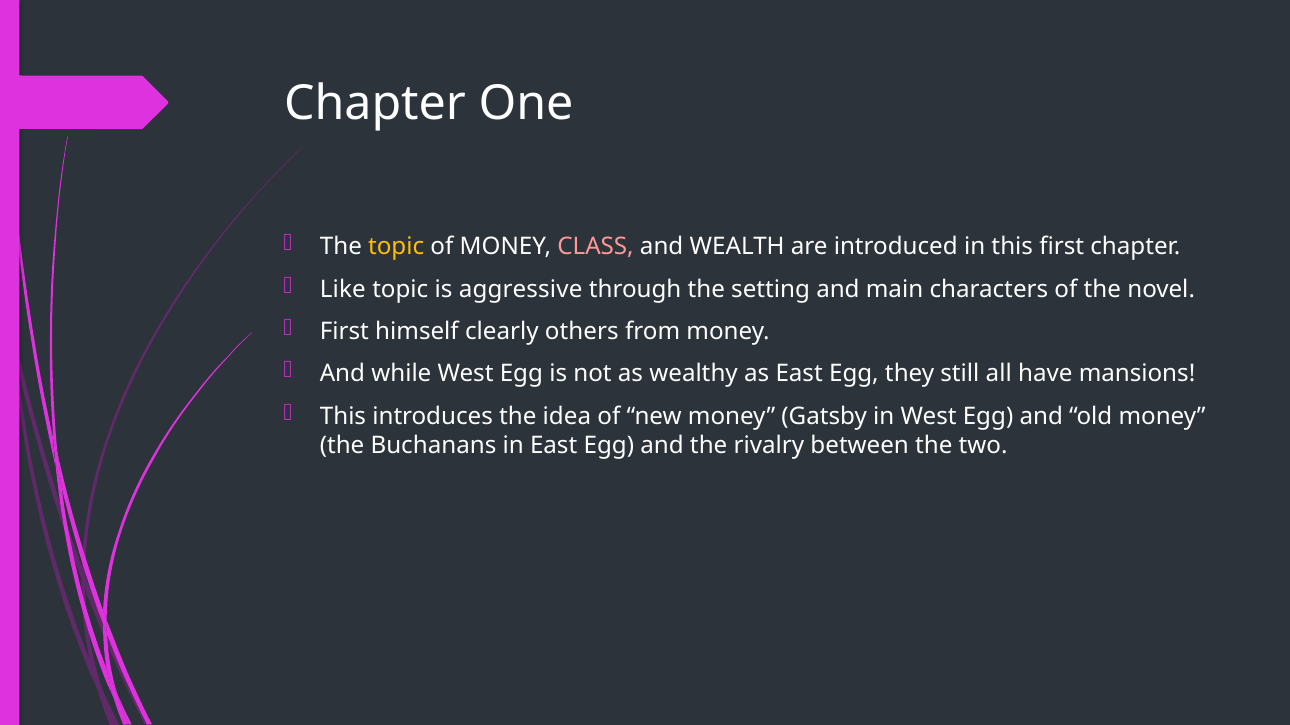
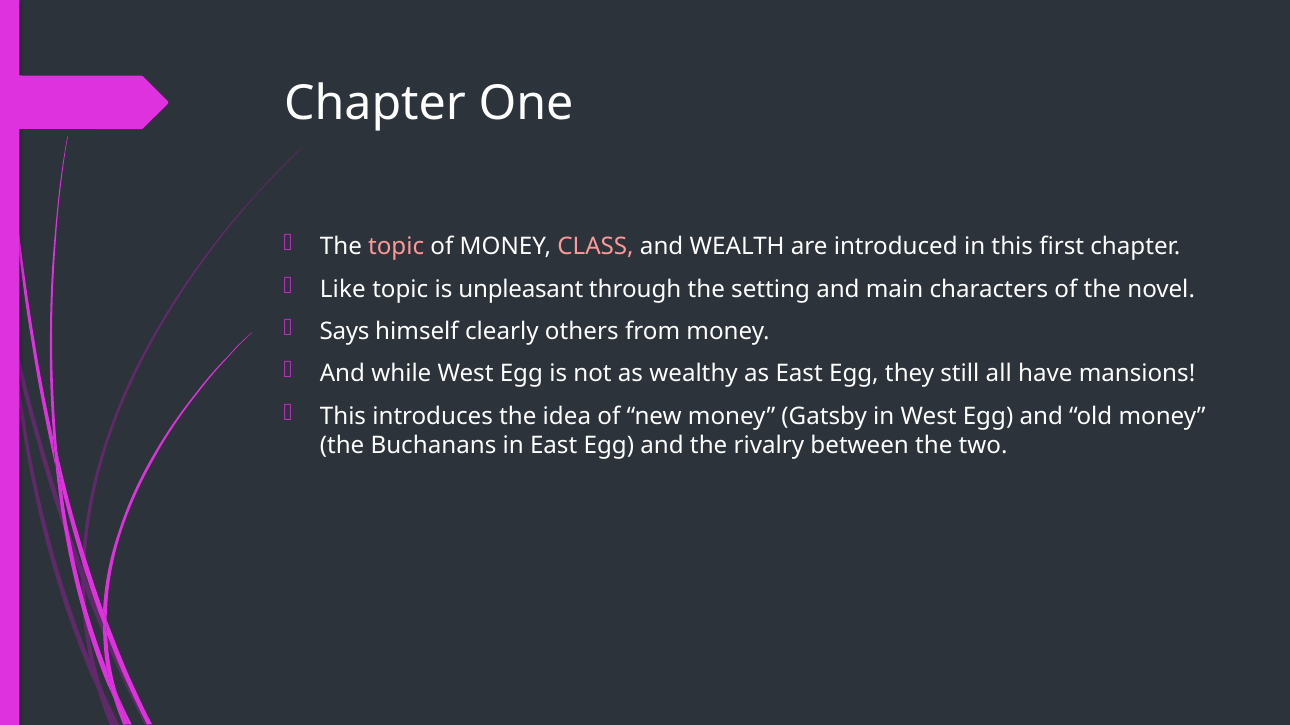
topic colour: yellow -> pink (396, 247)
aggressive: aggressive -> unpleasant (521, 289)
First: First -> Says (345, 332)
